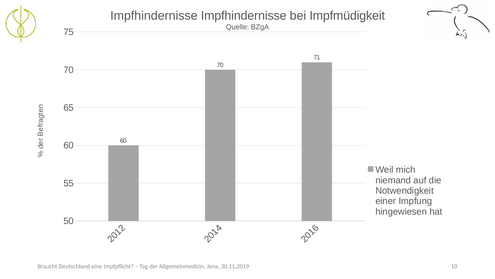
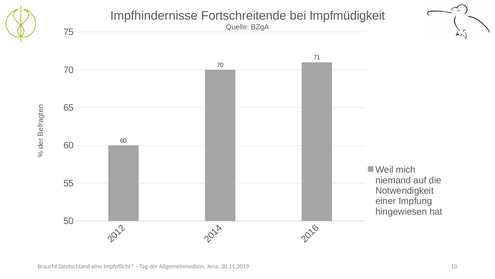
Impfhindernisse Impfhindernisse: Impfhindernisse -> Fortschreitende (244, 16)
